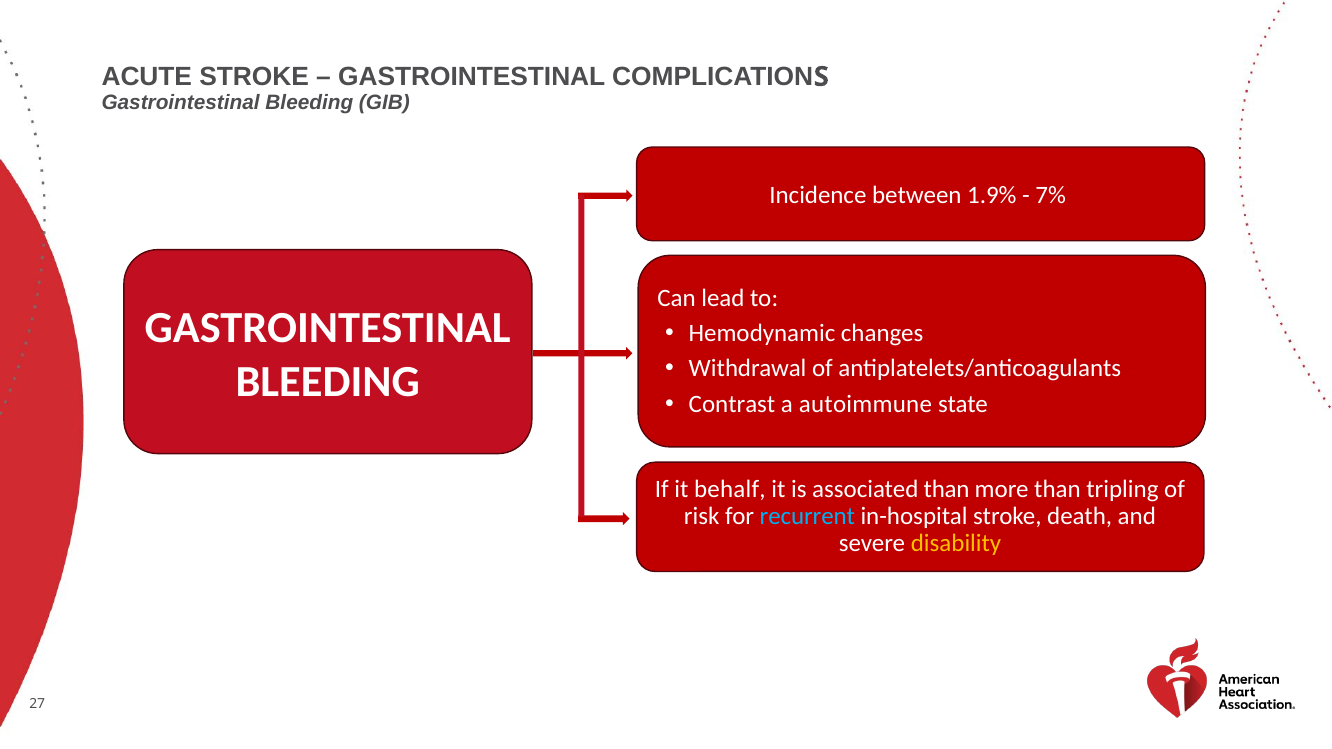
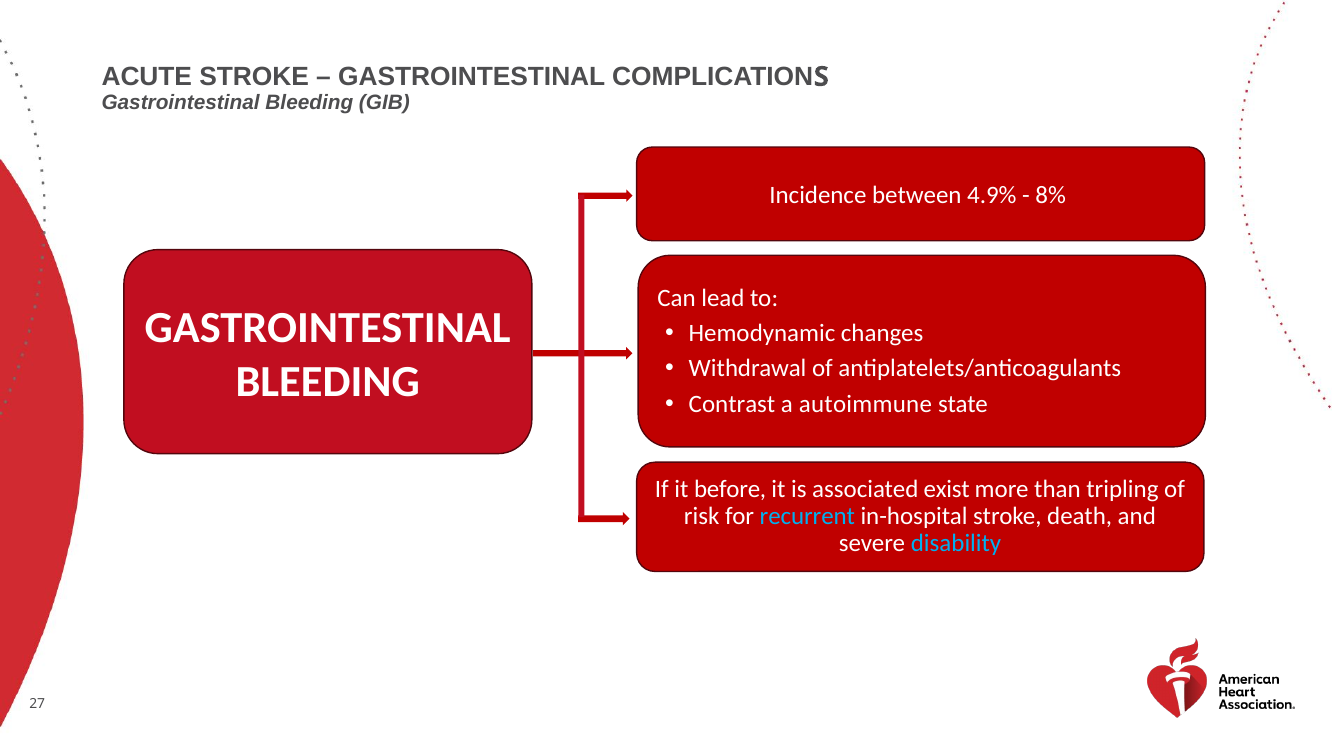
1.9%: 1.9% -> 4.9% (992, 196)
7%: 7% -> 8% (1051, 196)
behalf: behalf -> before (730, 490)
associated than: than -> exist (947, 490)
disability colour: yellow -> light blue (956, 544)
